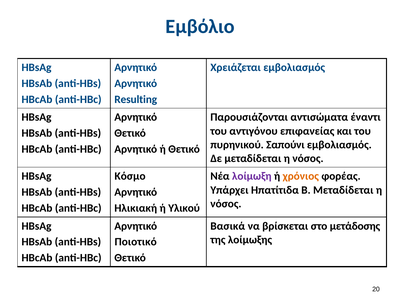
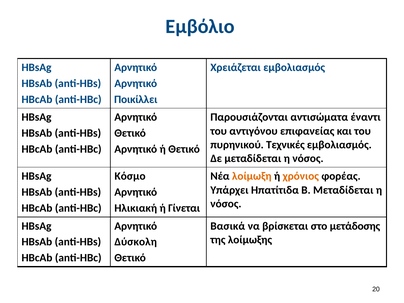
Resulting: Resulting -> Ποικίλλει (136, 99)
Σαπούνι: Σαπούνι -> Τεχνικές (285, 145)
λοίμωξη colour: purple -> orange (252, 176)
Υλικού: Υλικού -> Γίνεται (184, 208)
Ποιοτικό: Ποιοτικό -> Δύσκολη (136, 242)
